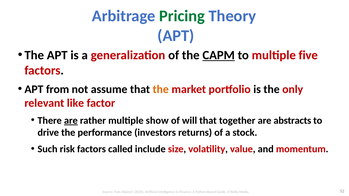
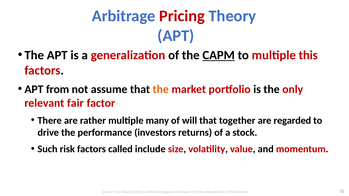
Pricing colour: green -> red (182, 16)
five: five -> this (308, 55)
like: like -> fair (75, 103)
are underline: present -> none (71, 121)
show: show -> many (157, 121)
abstracts: abstracts -> regarded (292, 121)
